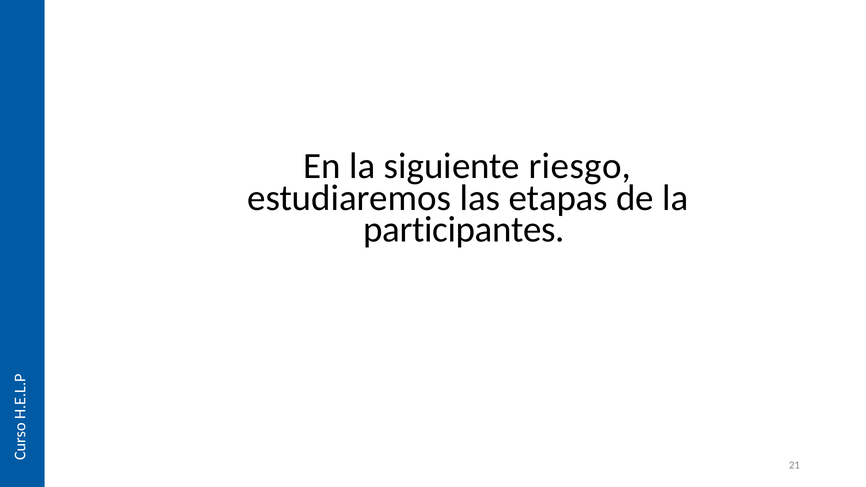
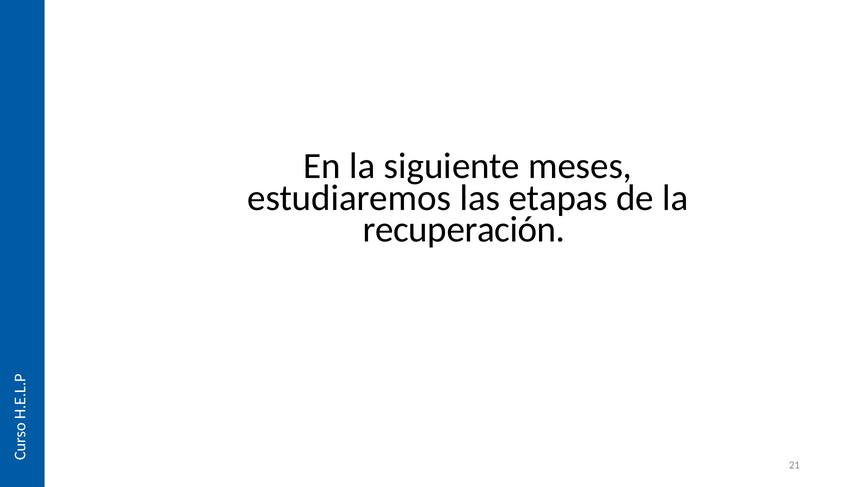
riesgo: riesgo -> meses (580, 166)
participantes: participantes -> recuperación (464, 230)
